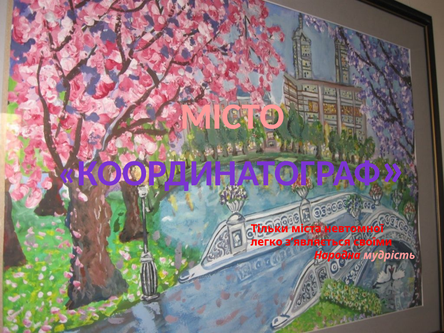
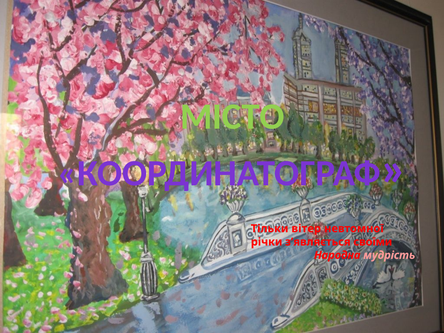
МІСТО colour: pink -> light green (232, 117)
міста: міста -> вітер (306, 229)
легко: легко -> річки (267, 242)
